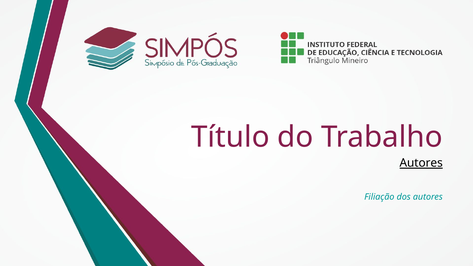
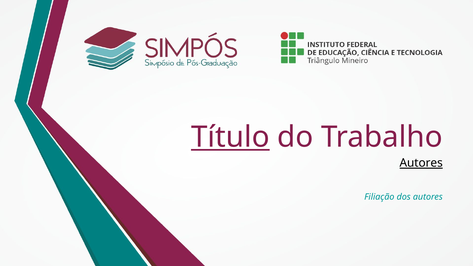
Título underline: none -> present (230, 137)
